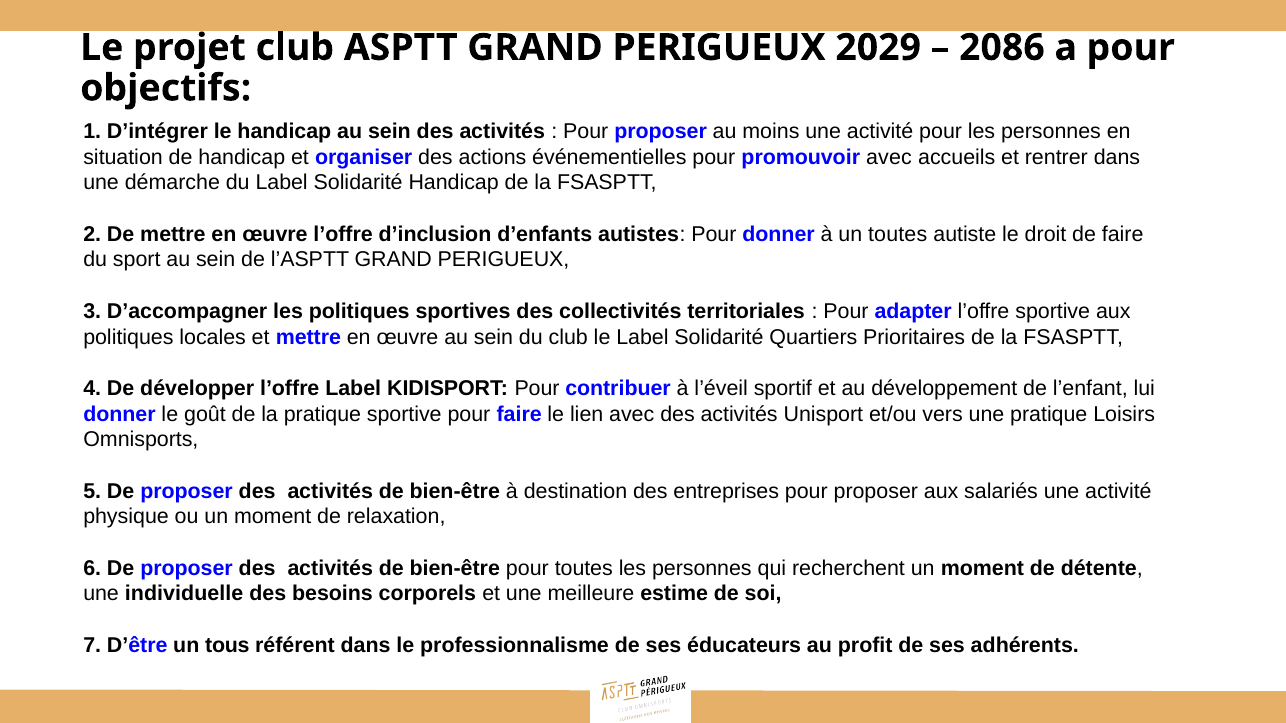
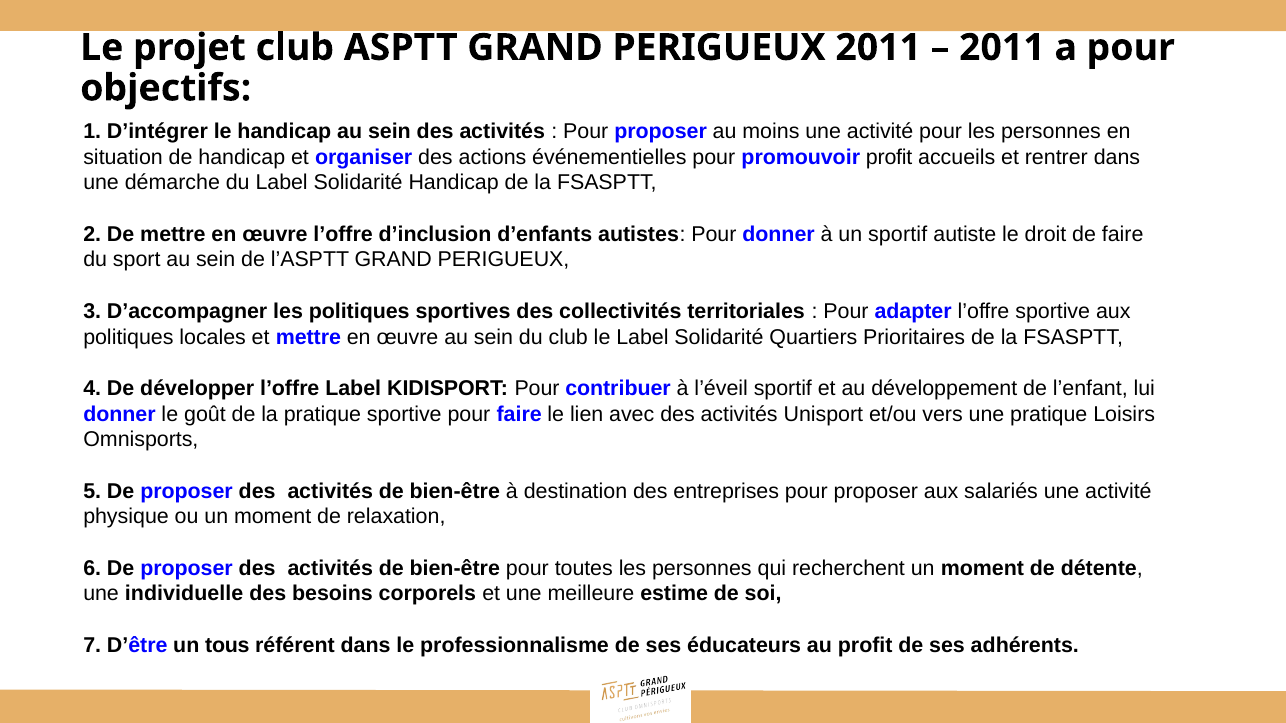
PERIGUEUX 2029: 2029 -> 2011 (878, 48)
2086: 2086 -> 2011 (1002, 48)
promouvoir avec: avec -> profit (889, 157)
un toutes: toutes -> sportif (898, 234)
